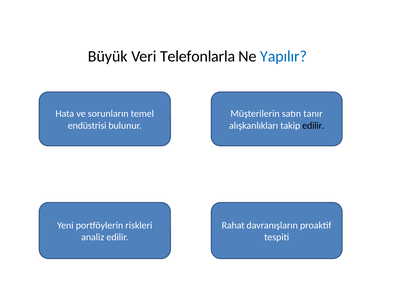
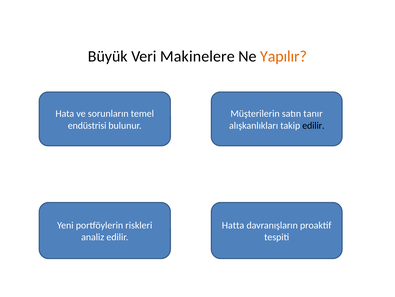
Telefonlarla: Telefonlarla -> Makinelere (197, 56)
Yapılır colour: blue -> orange (284, 56)
Rahat: Rahat -> Hatta (233, 225)
